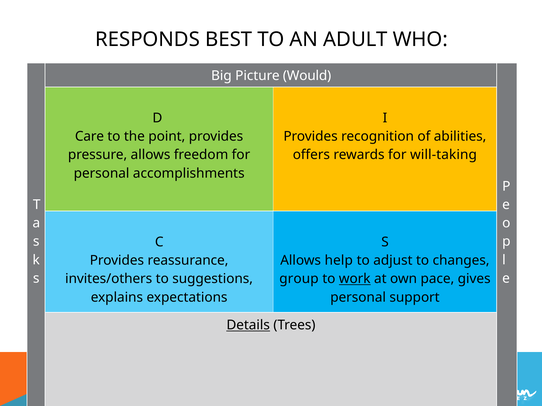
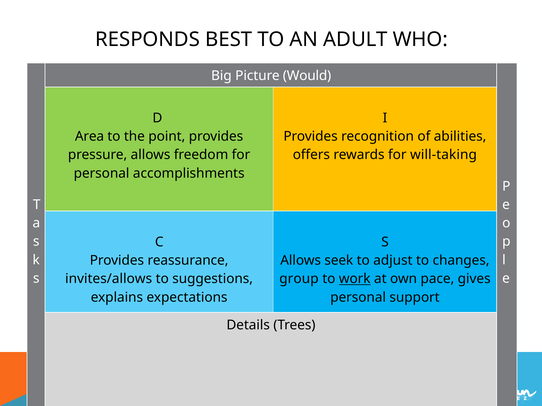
Care: Care -> Area (89, 137)
help: help -> seek (339, 261)
invites/others: invites/others -> invites/allows (109, 279)
Details underline: present -> none (248, 326)
